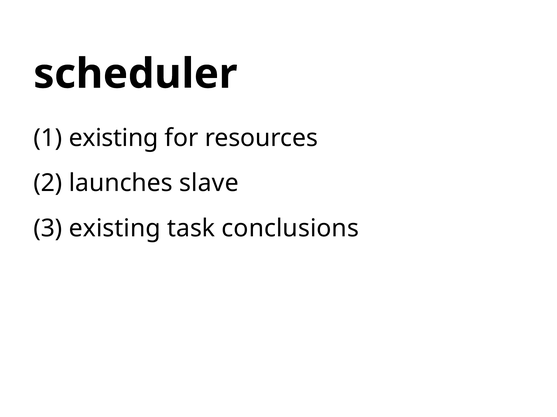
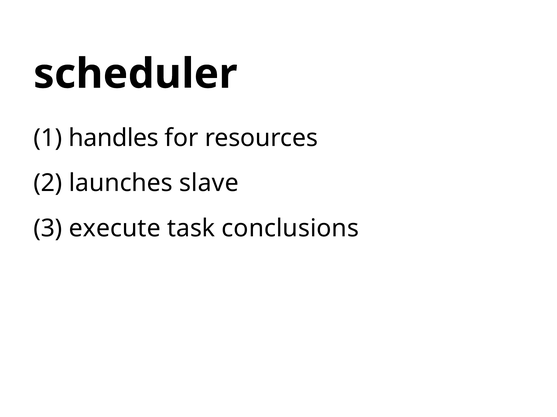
1 existing: existing -> handles (114, 138)
3 existing: existing -> execute (115, 229)
